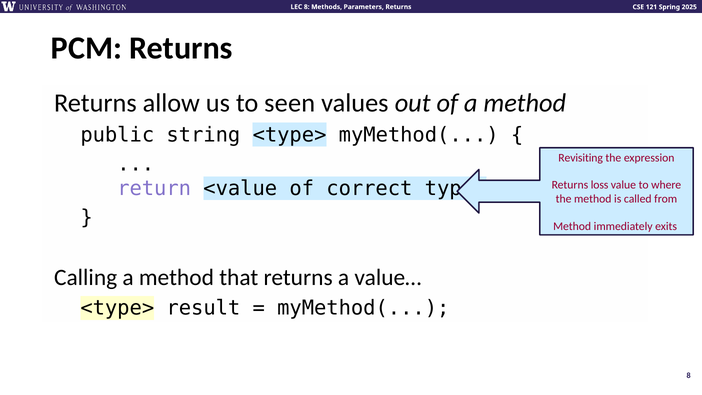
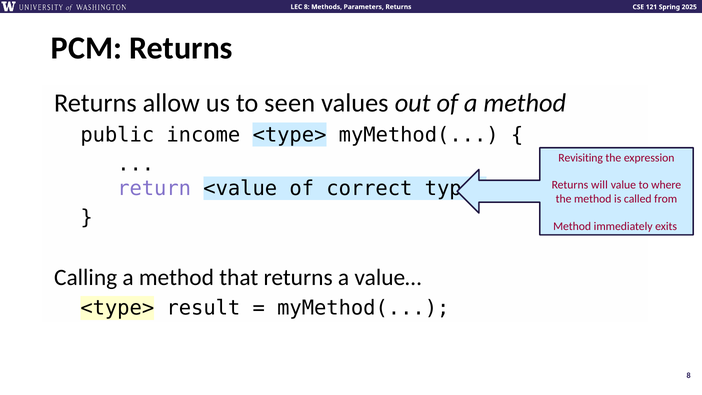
string: string -> income (203, 135)
loss: loss -> will (599, 185)
